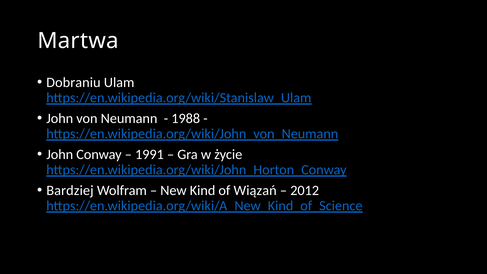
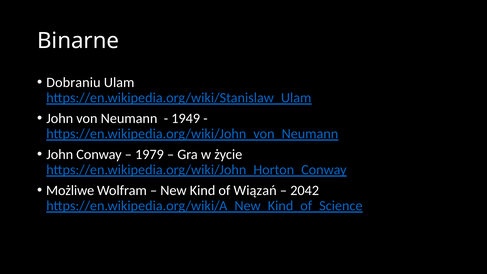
Martwa: Martwa -> Binarne (78, 41)
1988: 1988 -> 1949 (186, 118)
1991: 1991 -> 1979 (149, 154)
Bardziej: Bardziej -> Możliwe (70, 190)
2012: 2012 -> 2042 (305, 190)
